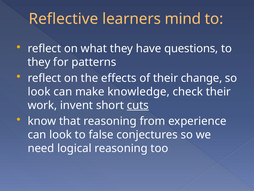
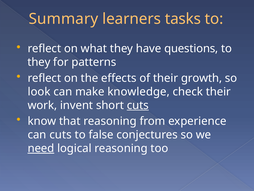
Reflective: Reflective -> Summary (63, 19)
mind: mind -> tasks (183, 19)
change: change -> growth (202, 78)
can look: look -> cuts (61, 134)
need underline: none -> present (41, 148)
